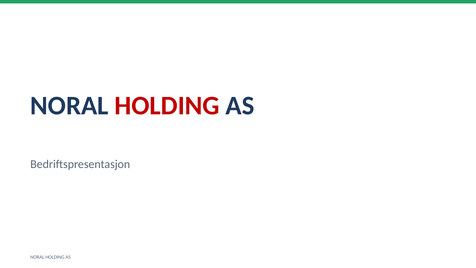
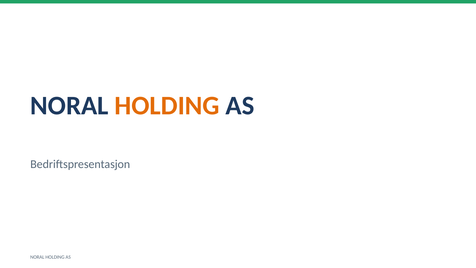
HOLDING colour: red -> orange (167, 106)
